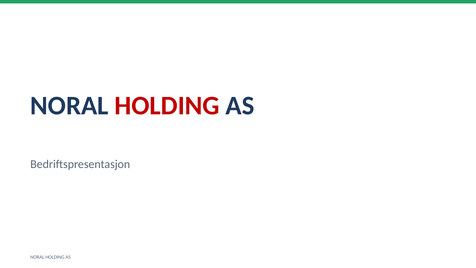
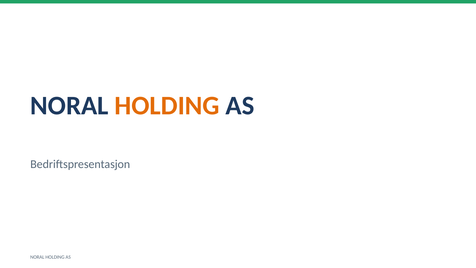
HOLDING colour: red -> orange (167, 106)
